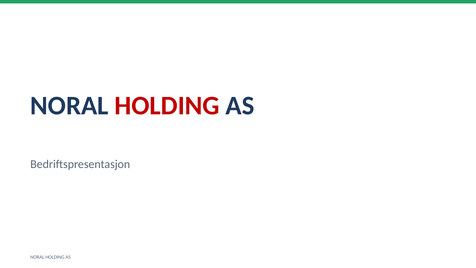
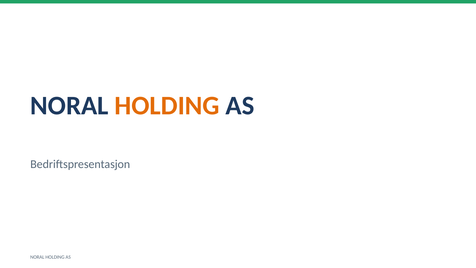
HOLDING colour: red -> orange (167, 106)
